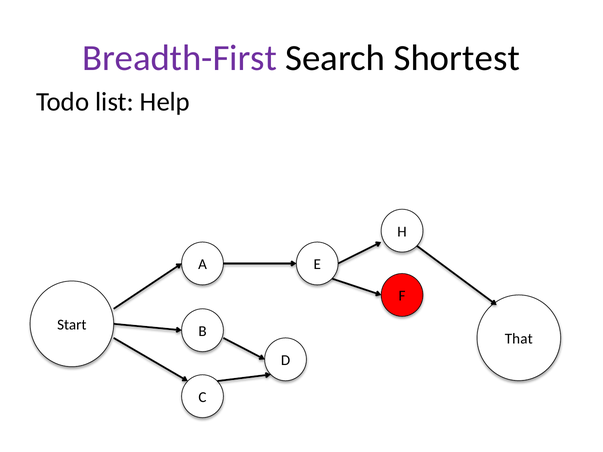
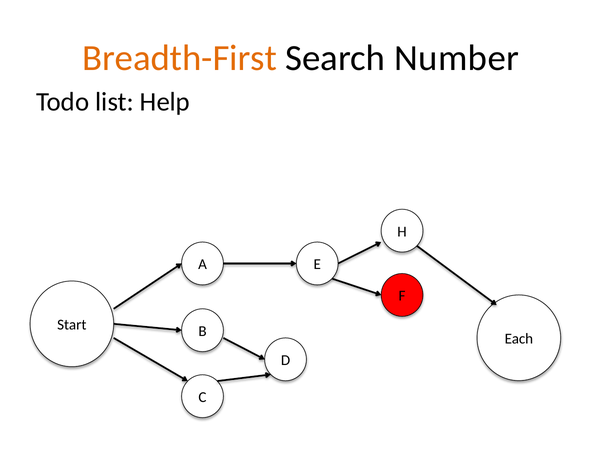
Breadth-First colour: purple -> orange (180, 58)
Shortest: Shortest -> Number (457, 58)
That: That -> Each (519, 339)
